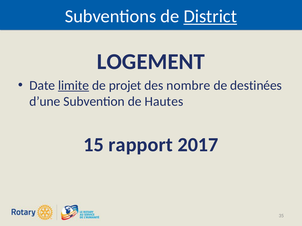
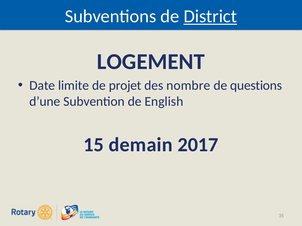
limite underline: present -> none (74, 86)
destinées: destinées -> questions (256, 86)
Hautes: Hautes -> English (164, 102)
rapport: rapport -> demain (141, 145)
